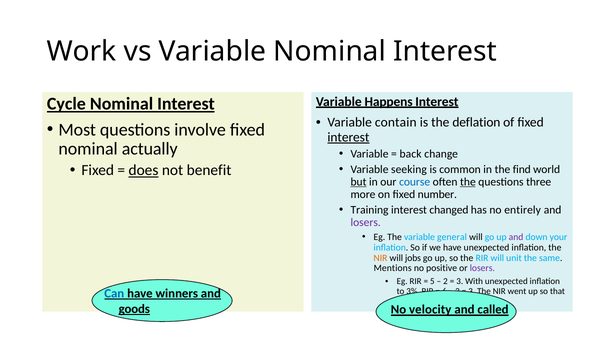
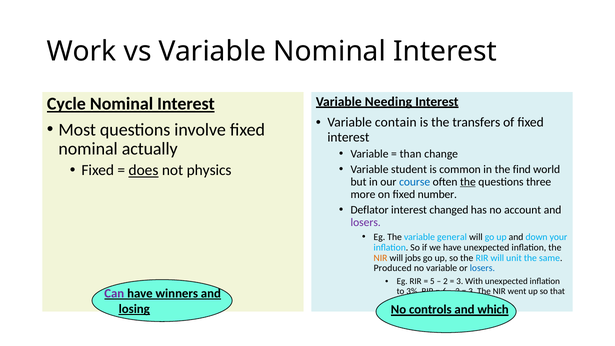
Happens: Happens -> Needing (388, 102)
deflation: deflation -> transfers (476, 123)
interest underline: present -> none (348, 137)
back: back -> than (411, 154)
benefit: benefit -> physics (209, 170)
seeking: seeking -> student (409, 169)
but underline: present -> none (359, 182)
Training: Training -> Deflator (370, 210)
entirely: entirely -> account (523, 210)
and colour: purple -> black (516, 237)
Mentions: Mentions -> Produced (393, 268)
no positive: positive -> variable (442, 268)
losers colour: purple -> blue (482, 268)
Can colour: blue -> purple (114, 294)
goods: goods -> losing (134, 309)
velocity: velocity -> controls (430, 310)
called: called -> which (493, 310)
